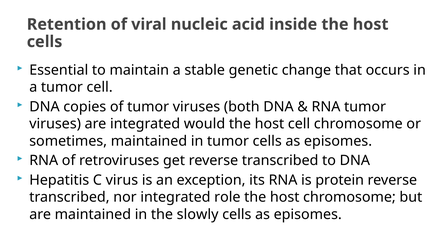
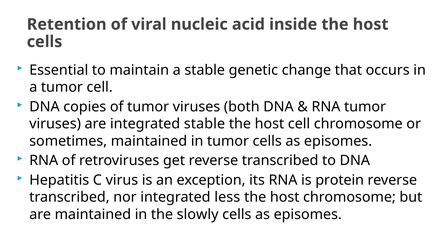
integrated would: would -> stable (204, 124)
role: role -> less (227, 198)
